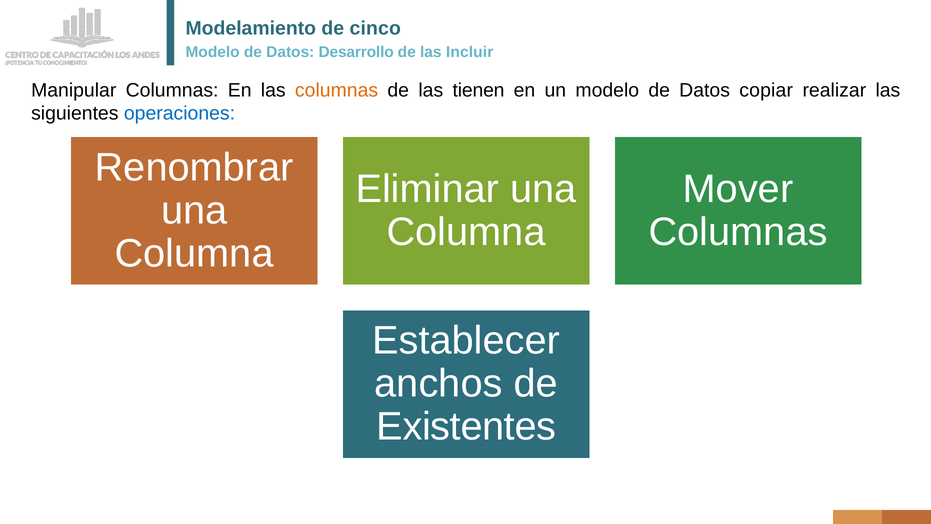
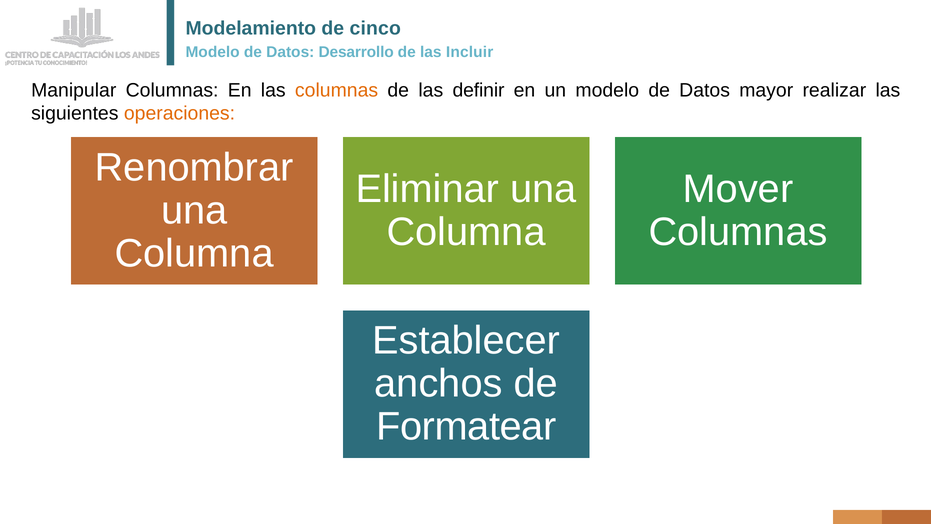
tienen: tienen -> definir (479, 90)
copiar: copiar -> mayor (766, 90)
operaciones colour: blue -> orange (179, 114)
Existentes: Existentes -> Formatear (466, 427)
